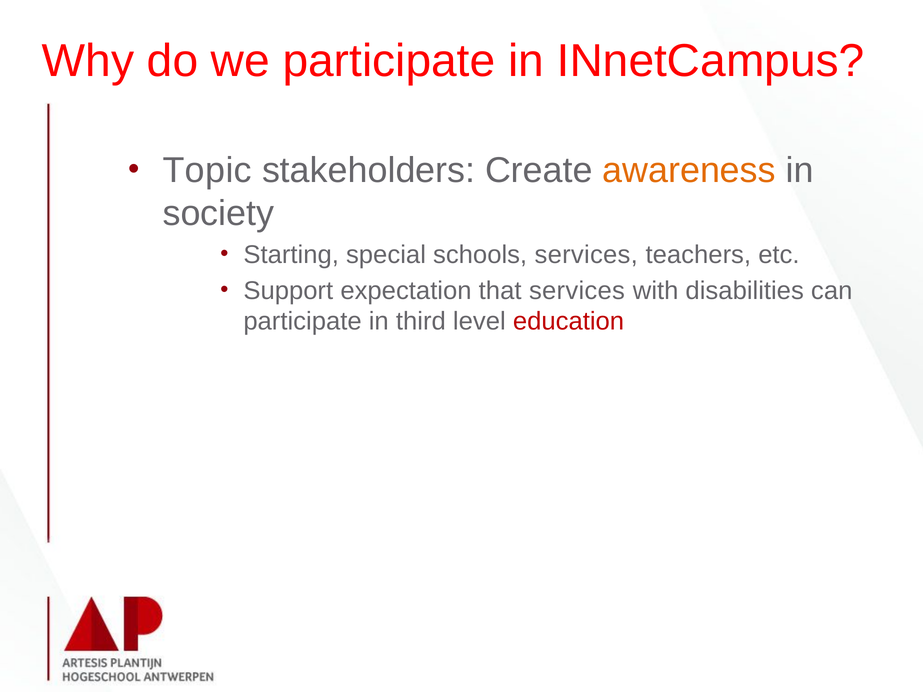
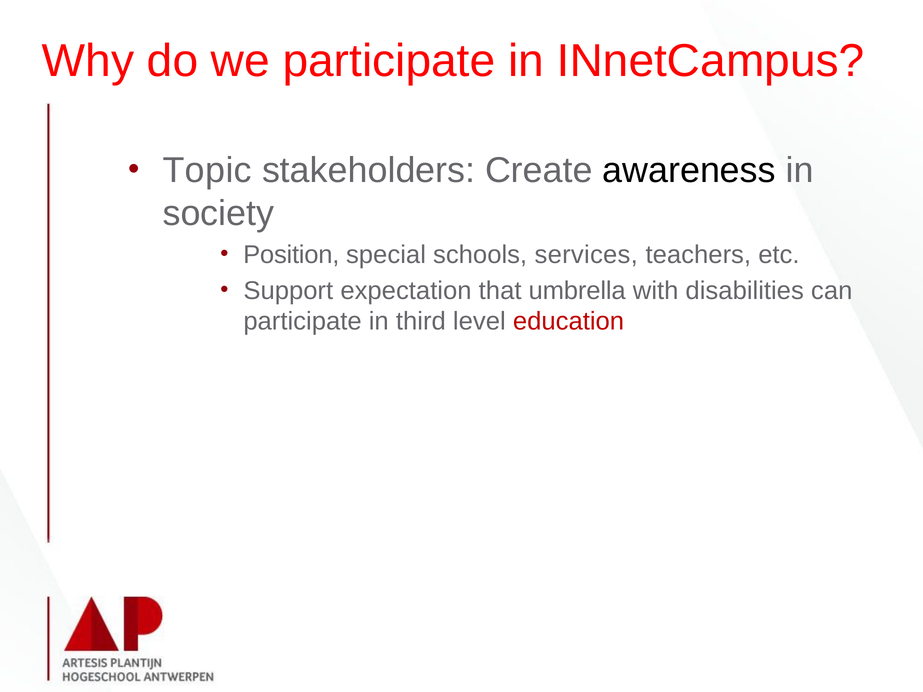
awareness colour: orange -> black (689, 170)
Starting: Starting -> Position (291, 255)
that services: services -> umbrella (577, 291)
